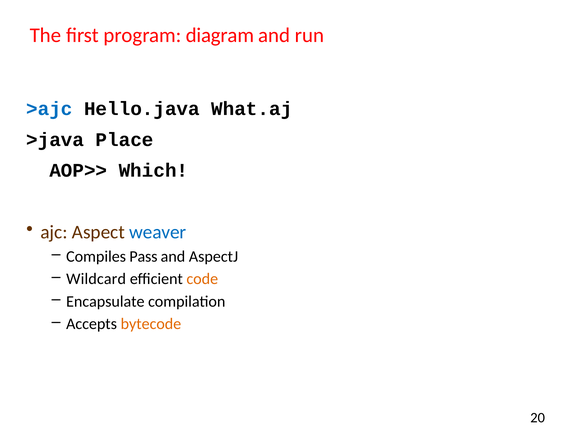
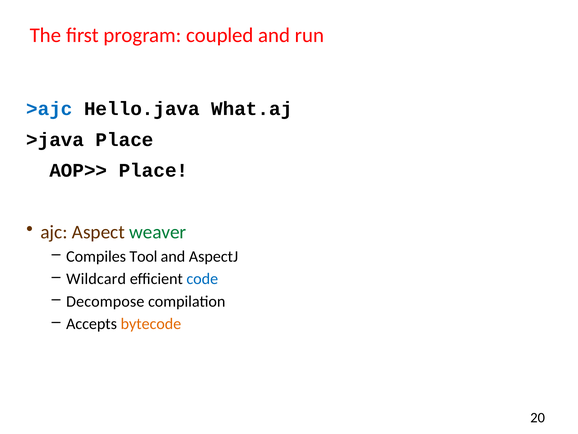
diagram: diagram -> coupled (220, 35)
AOP>> Which: Which -> Place (153, 170)
weaver colour: blue -> green (158, 232)
Pass: Pass -> Tool (143, 256)
code colour: orange -> blue (202, 279)
Encapsulate: Encapsulate -> Decompose (105, 301)
